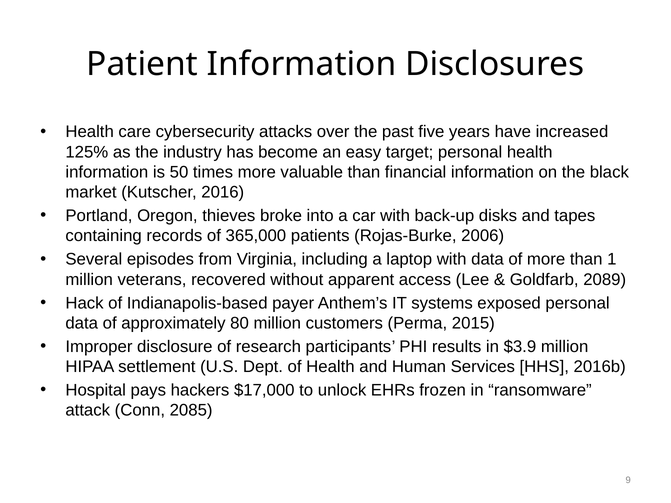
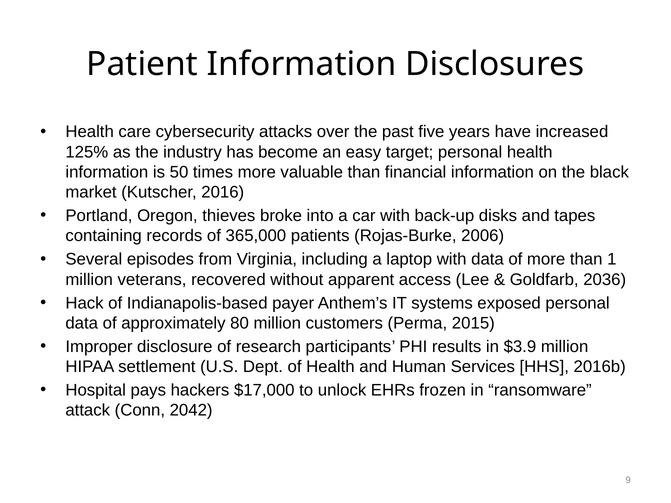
2089: 2089 -> 2036 (605, 280)
2085: 2085 -> 2042 (191, 410)
